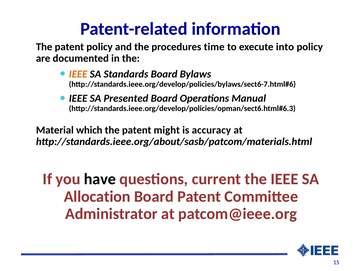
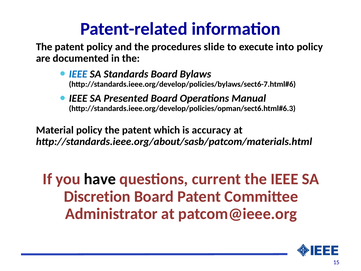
time: time -> slide (214, 47)
IEEE colour: orange -> blue (78, 74)
Material which: which -> policy (89, 130)
might: might -> which (167, 130)
Allocation: Allocation -> Discretion (97, 196)
